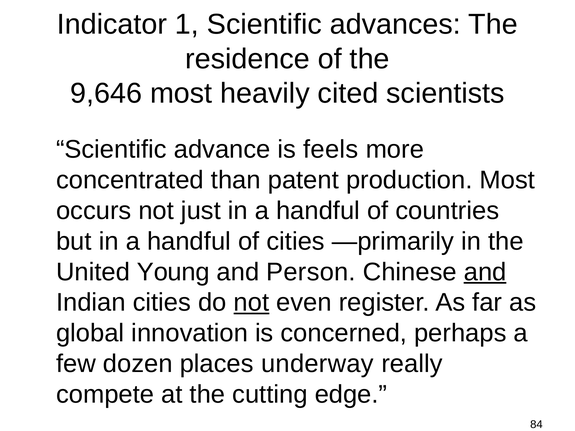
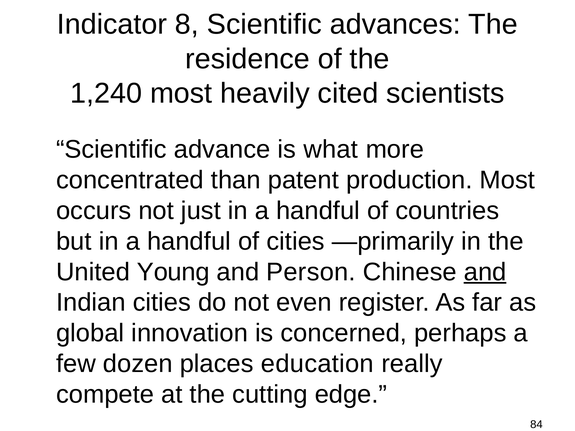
1: 1 -> 8 (187, 25)
9,646: 9,646 -> 1,240 (106, 94)
feels: feels -> what (331, 149)
not underline: present -> none (251, 303)
underway: underway -> education (317, 364)
